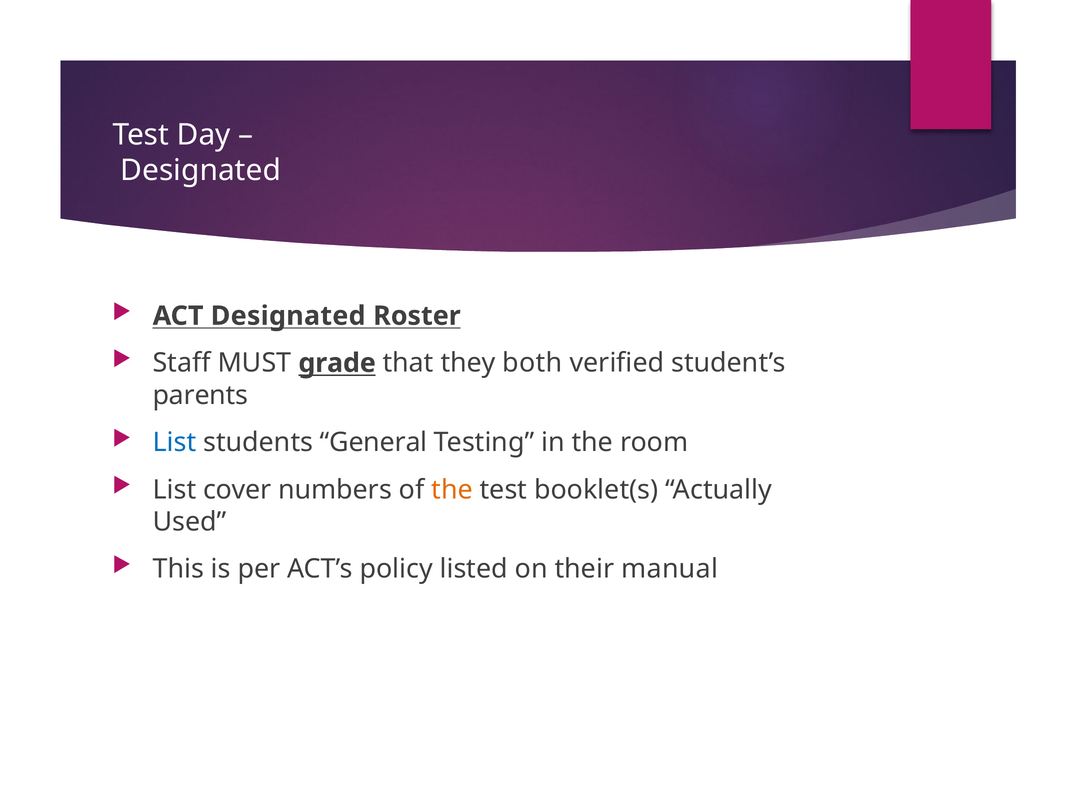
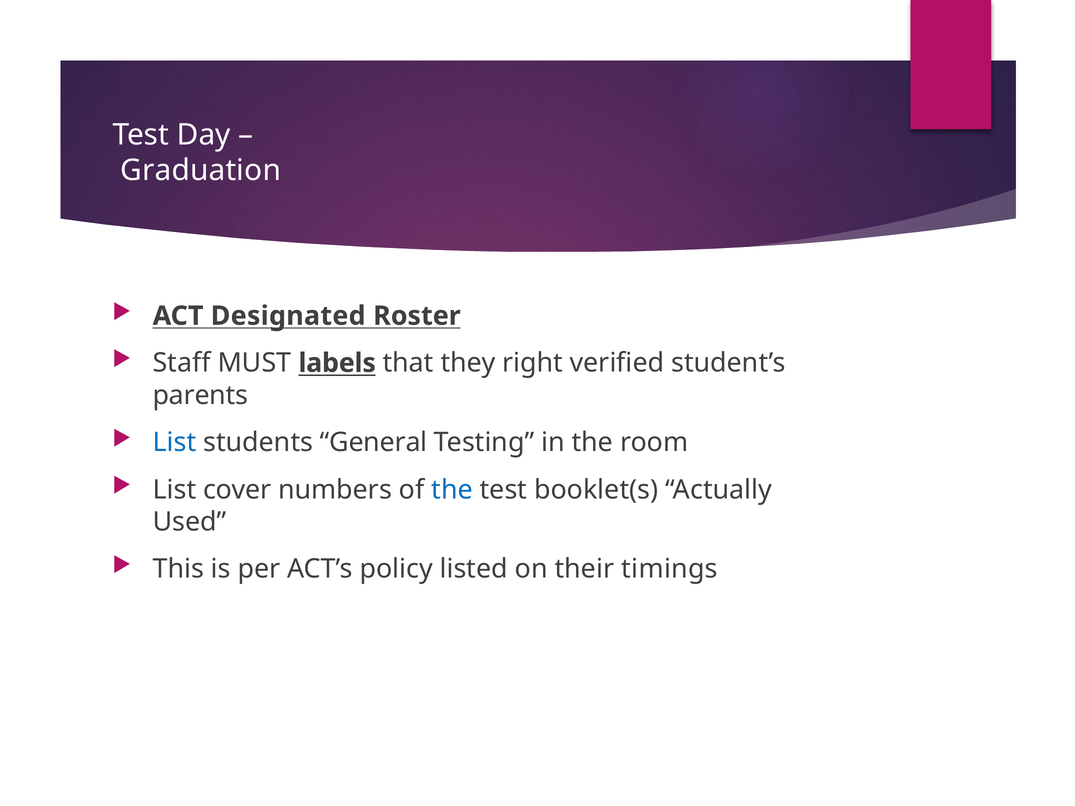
Designated: Designated -> Graduation (201, 171)
grade: grade -> labels (337, 363)
both: both -> right (533, 363)
the colour: orange -> blue (452, 490)
manual: manual -> timings (670, 569)
